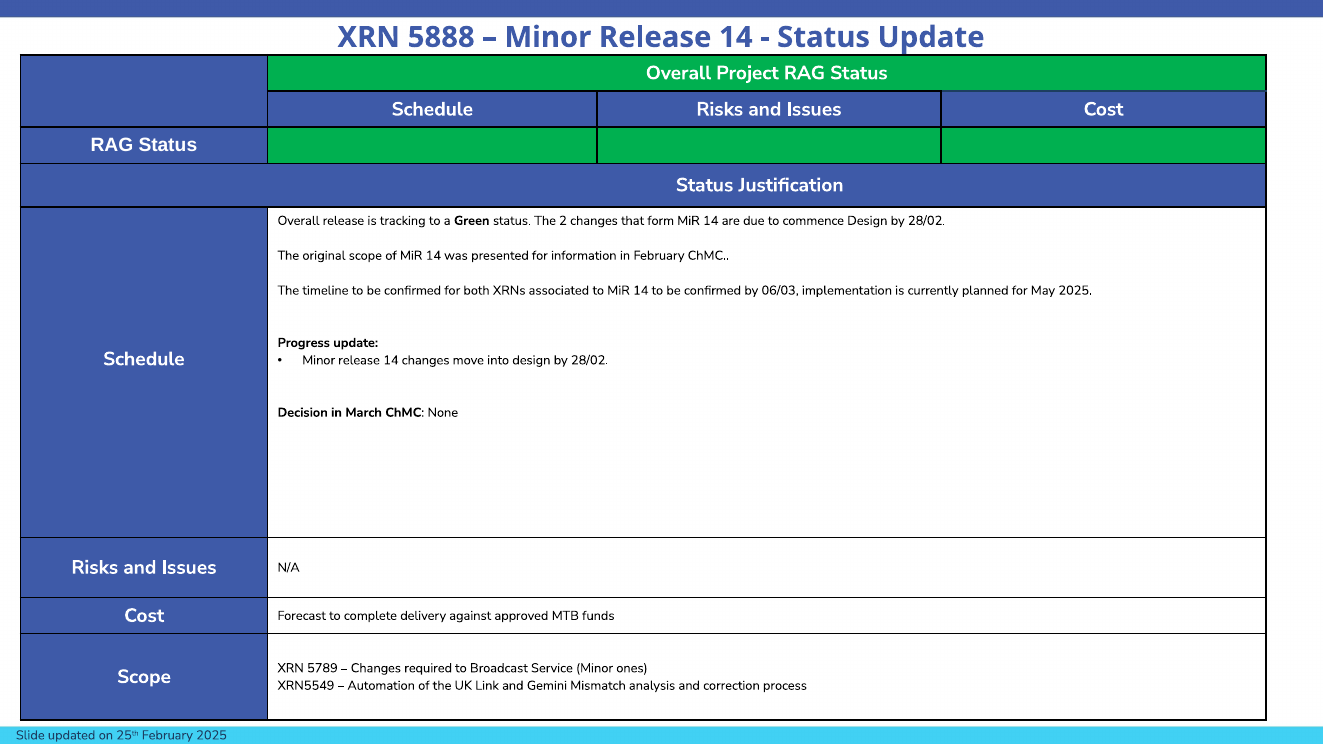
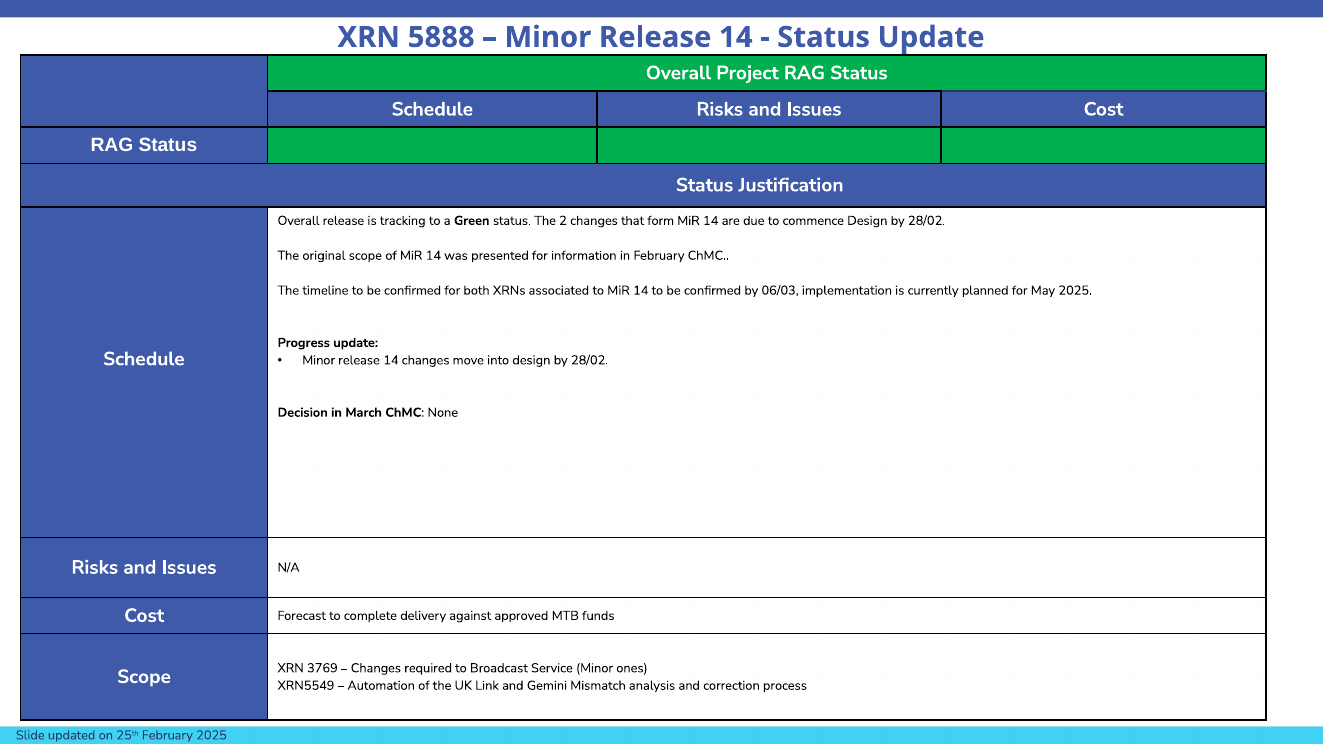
5789: 5789 -> 3769 (322, 668)
